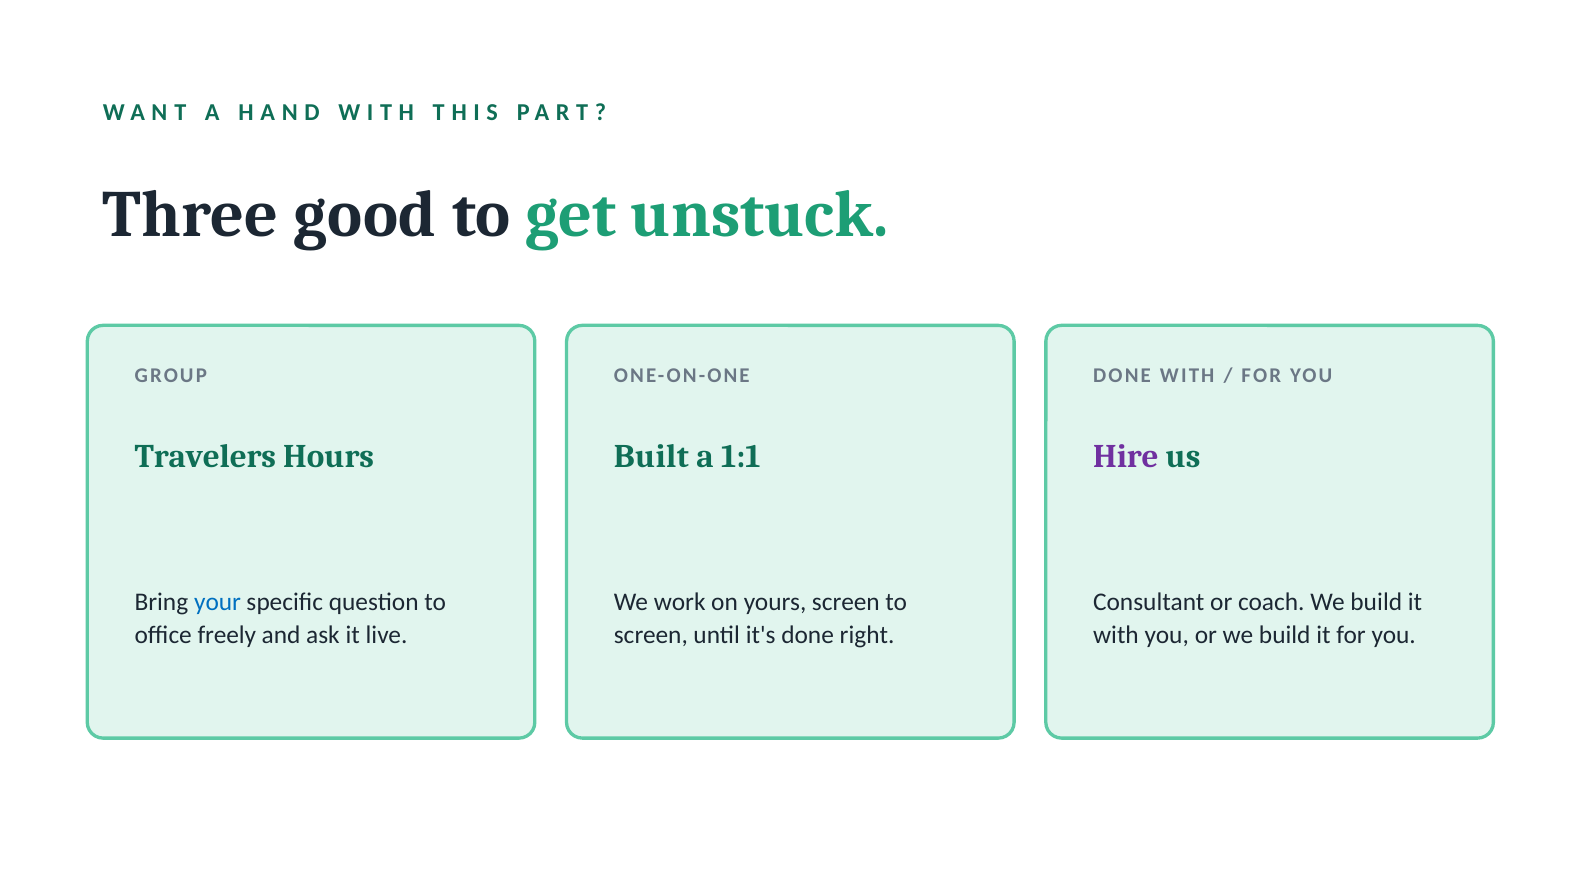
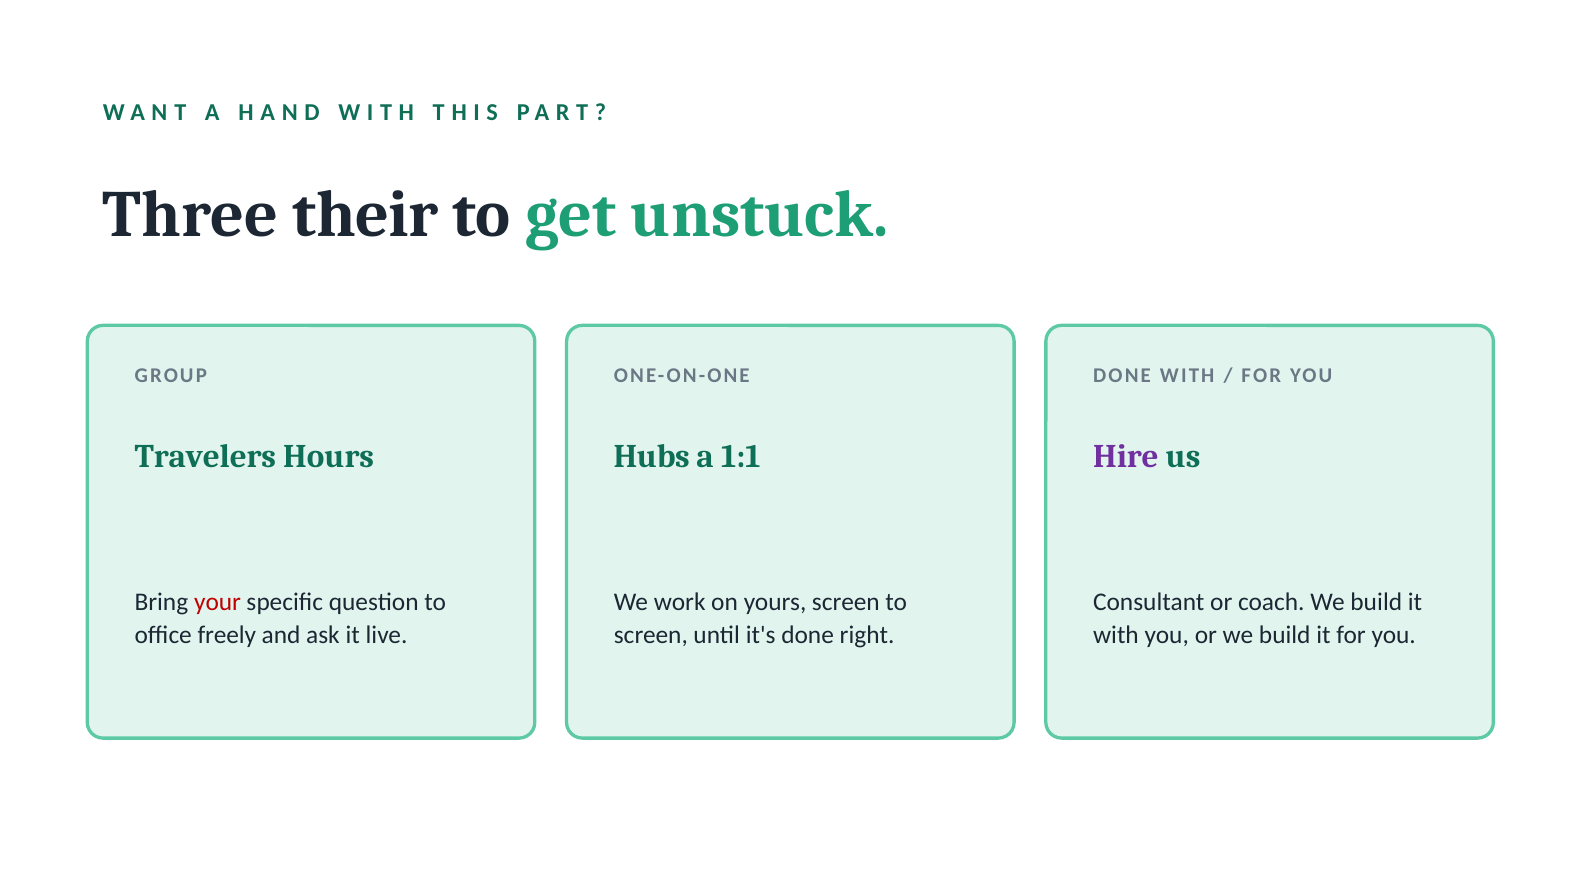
good: good -> their (366, 215)
Built: Built -> Hubs (652, 456)
your colour: blue -> red (218, 602)
